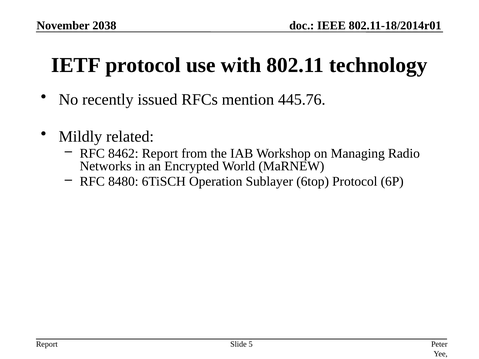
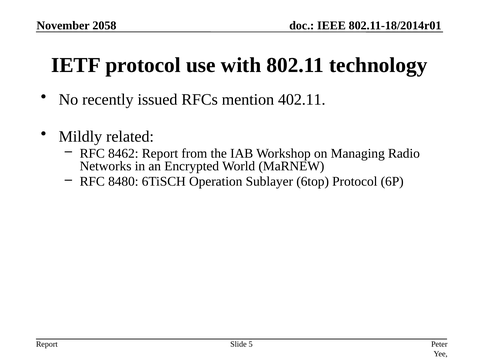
2038: 2038 -> 2058 (104, 26)
445.76: 445.76 -> 402.11 (302, 100)
